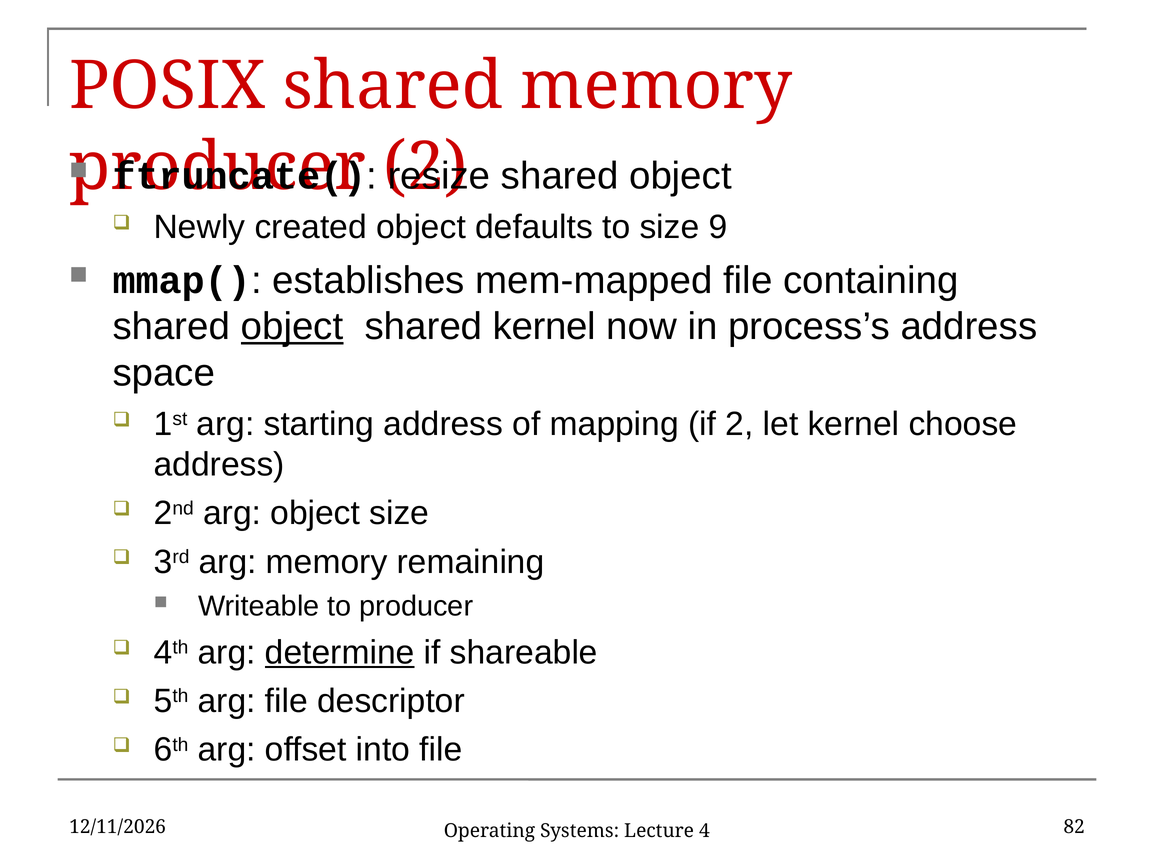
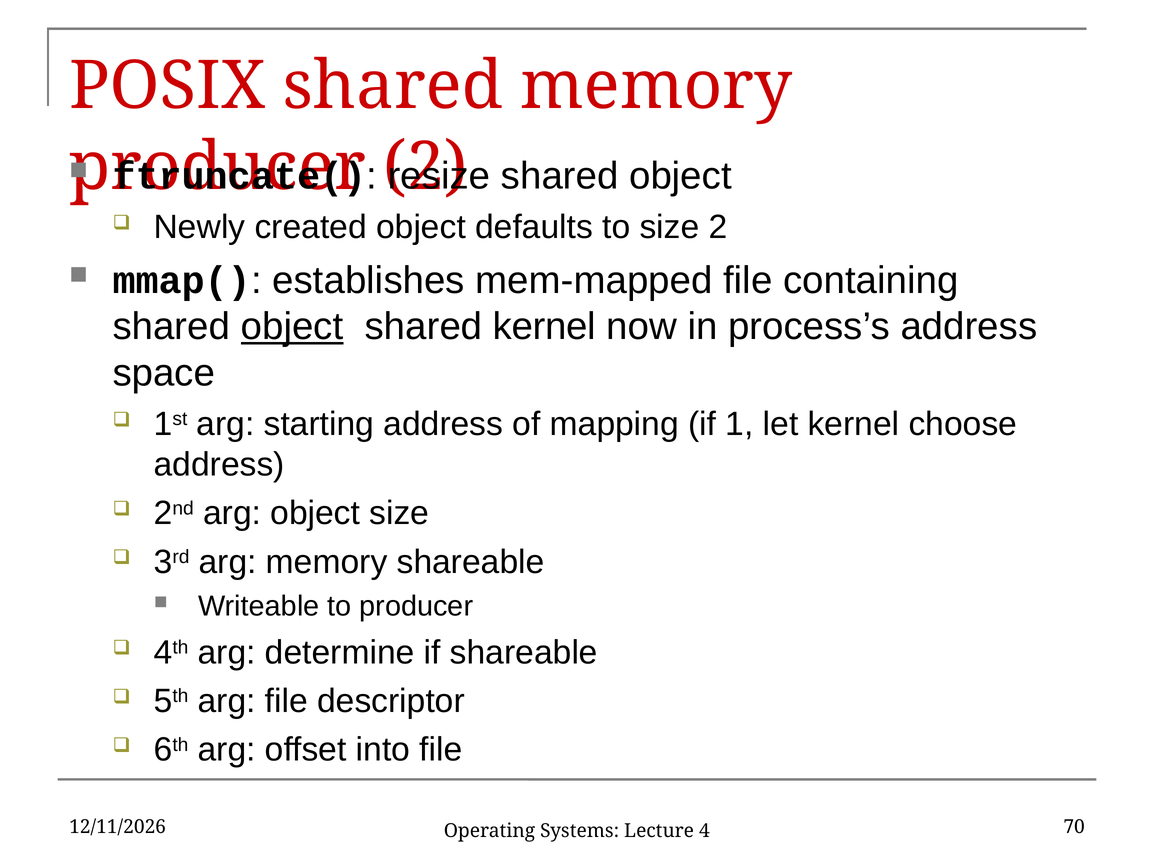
size 9: 9 -> 2 (718, 227)
if 2: 2 -> 1 (739, 424)
memory remaining: remaining -> shareable (471, 562)
determine underline: present -> none (340, 652)
82: 82 -> 70 (1074, 827)
